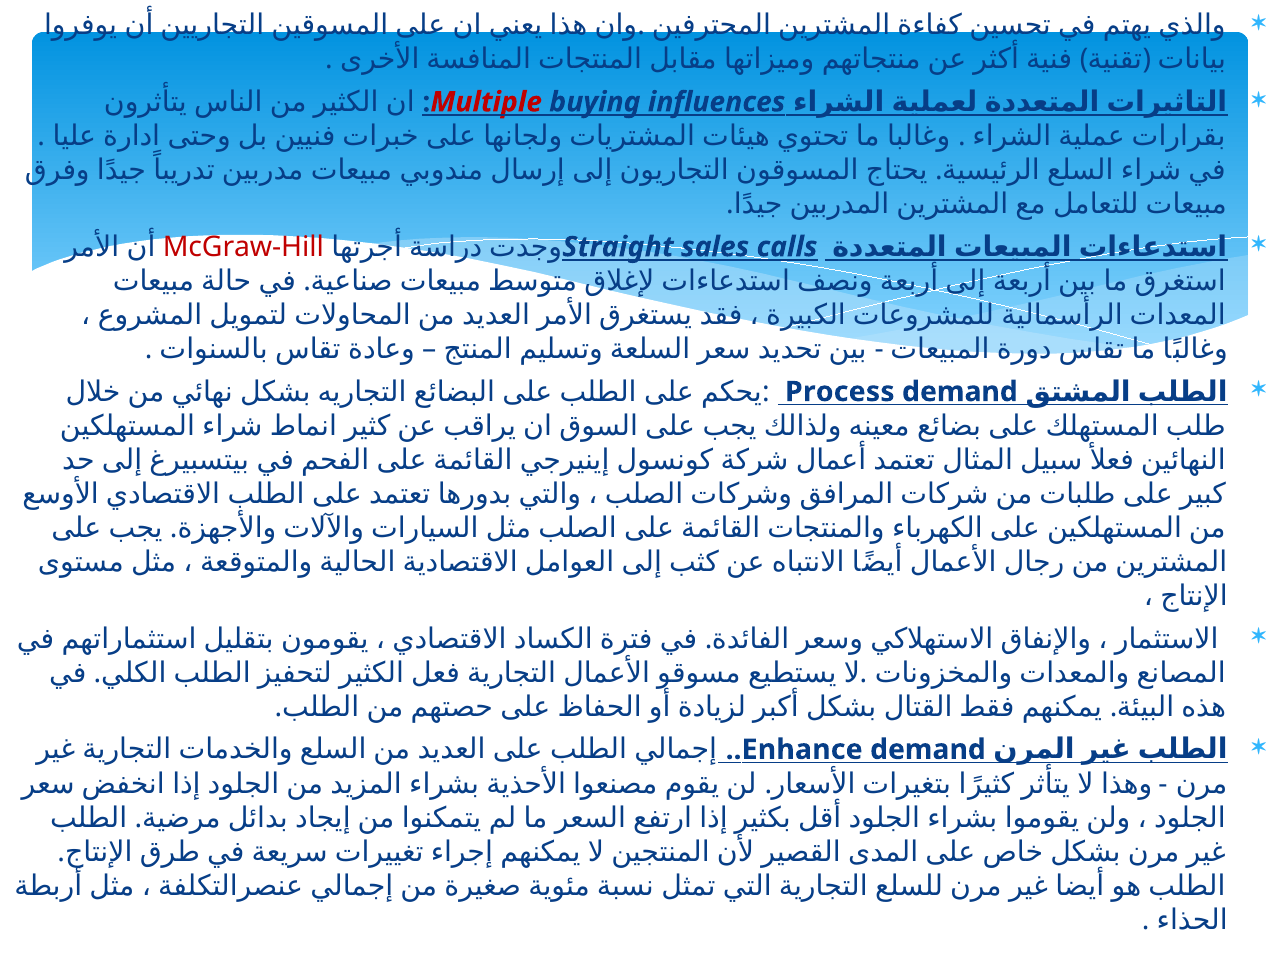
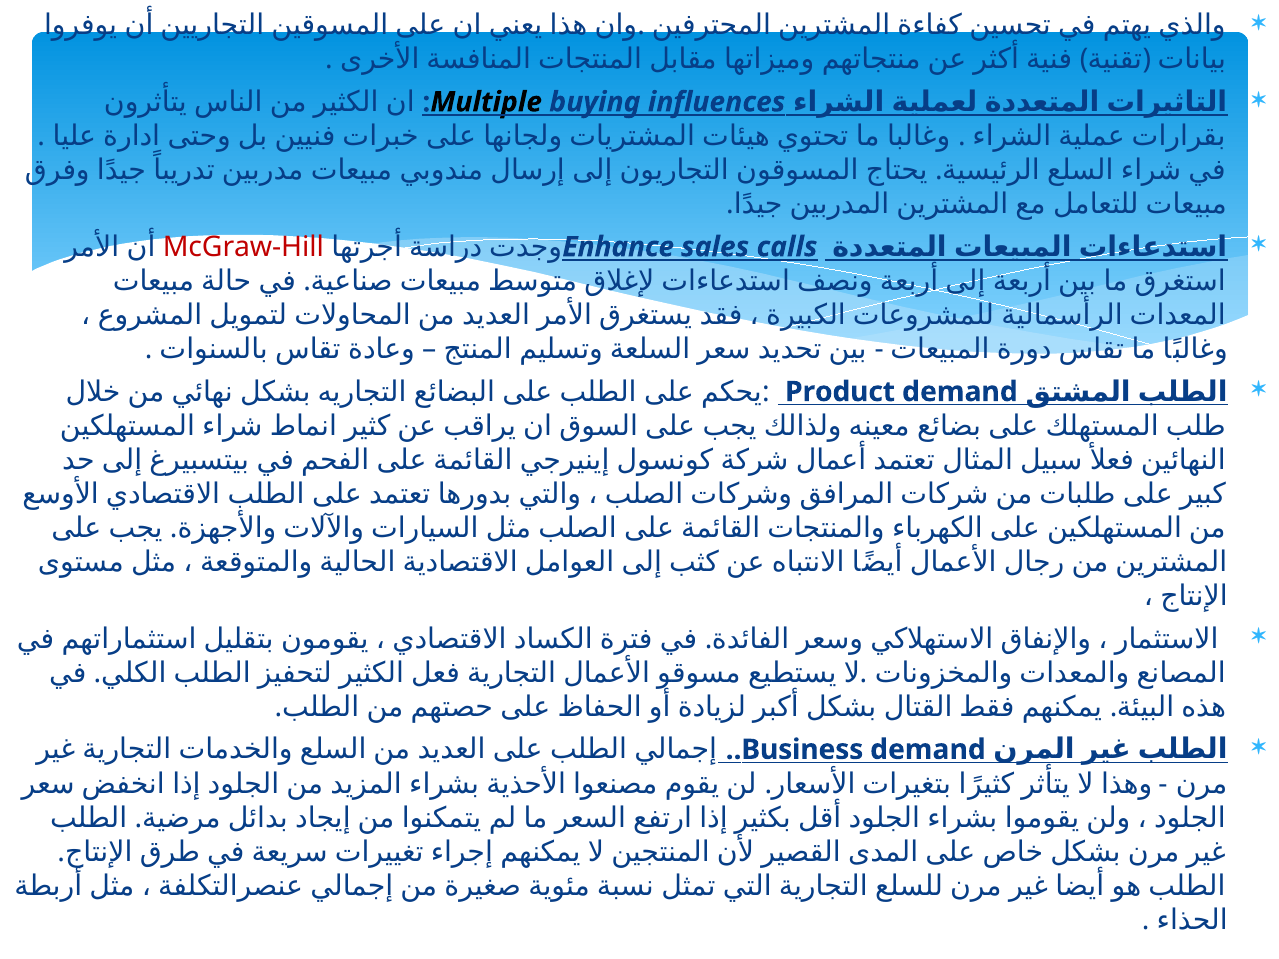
Multiple colour: red -> black (486, 102)
Straight: Straight -> Enhance (618, 247)
Process: Process -> Product (840, 392)
Enhance: Enhance -> Business (802, 750)
